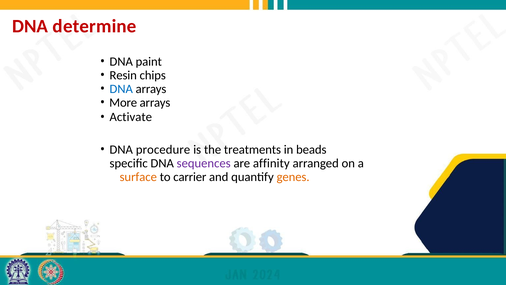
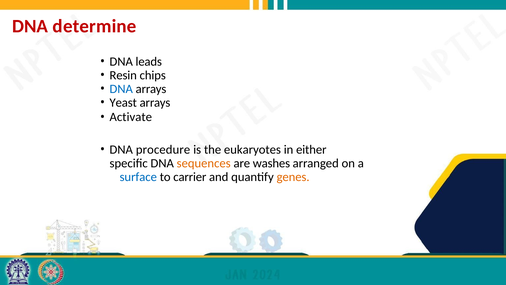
paint: paint -> leads (149, 61)
More: More -> Yeast (123, 102)
treatments: treatments -> eukaryotes (252, 149)
beads: beads -> either (311, 149)
sequences colour: purple -> orange (204, 163)
affinity: affinity -> washes (271, 163)
surface colour: orange -> blue (138, 177)
